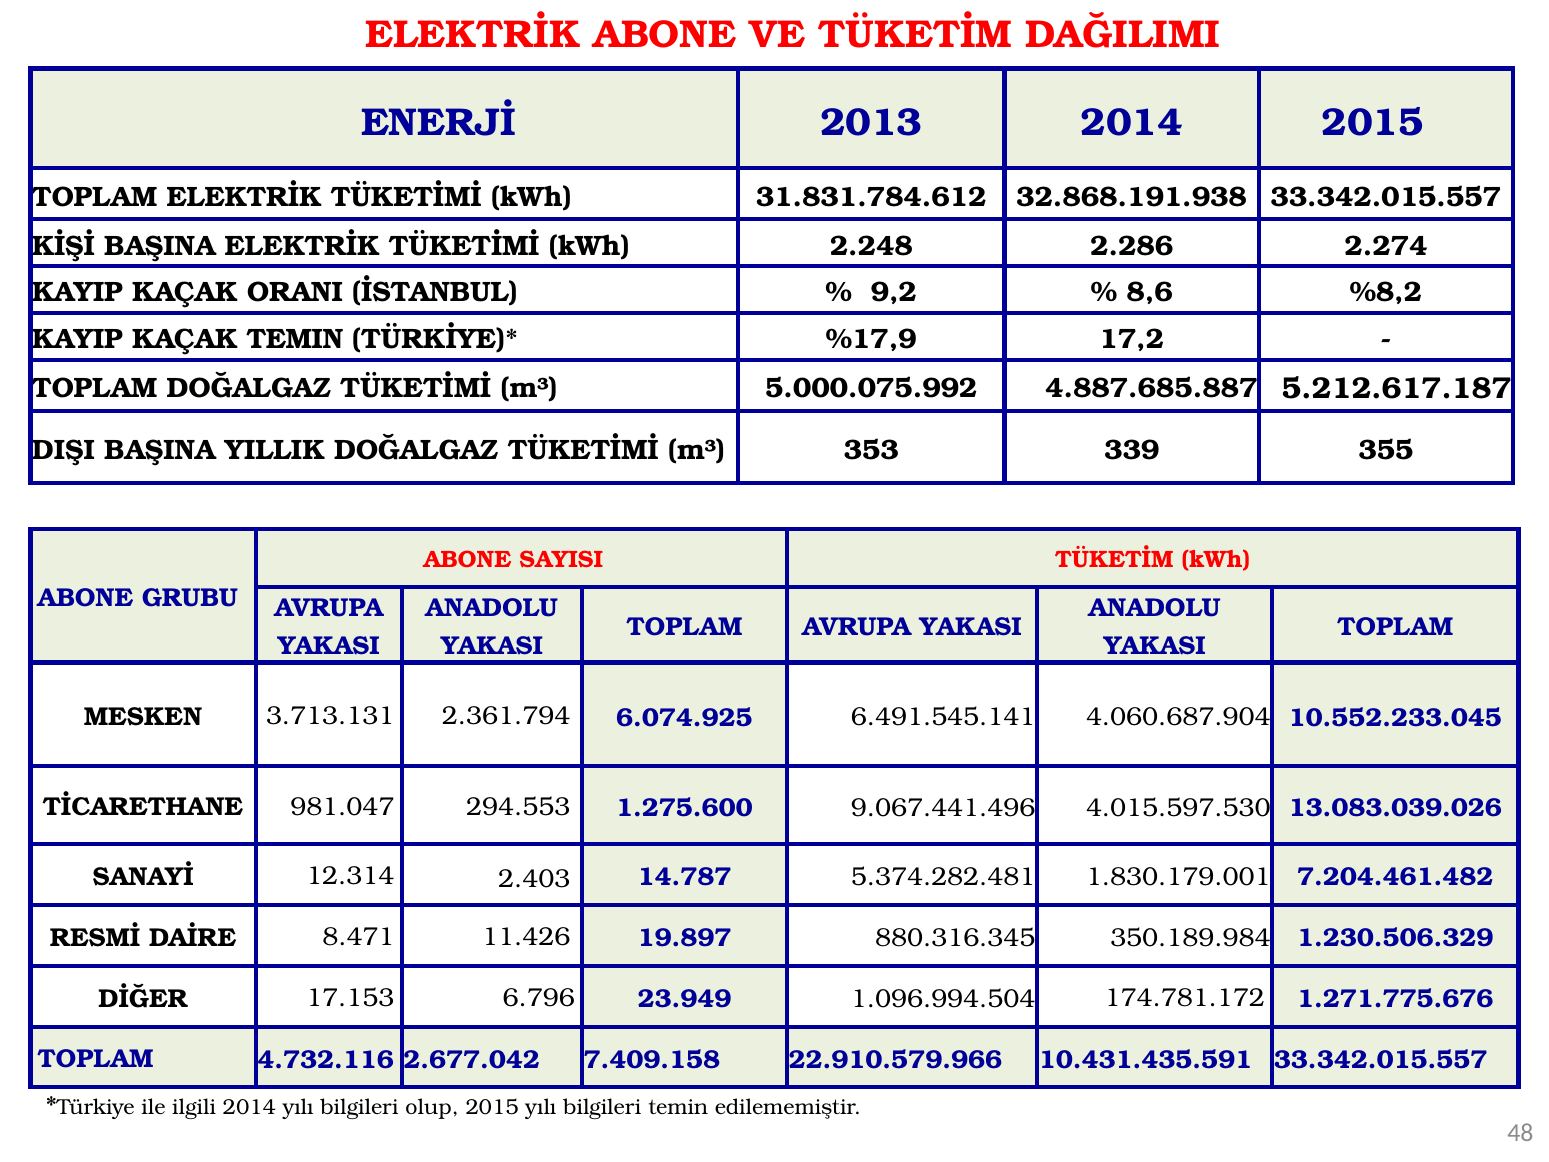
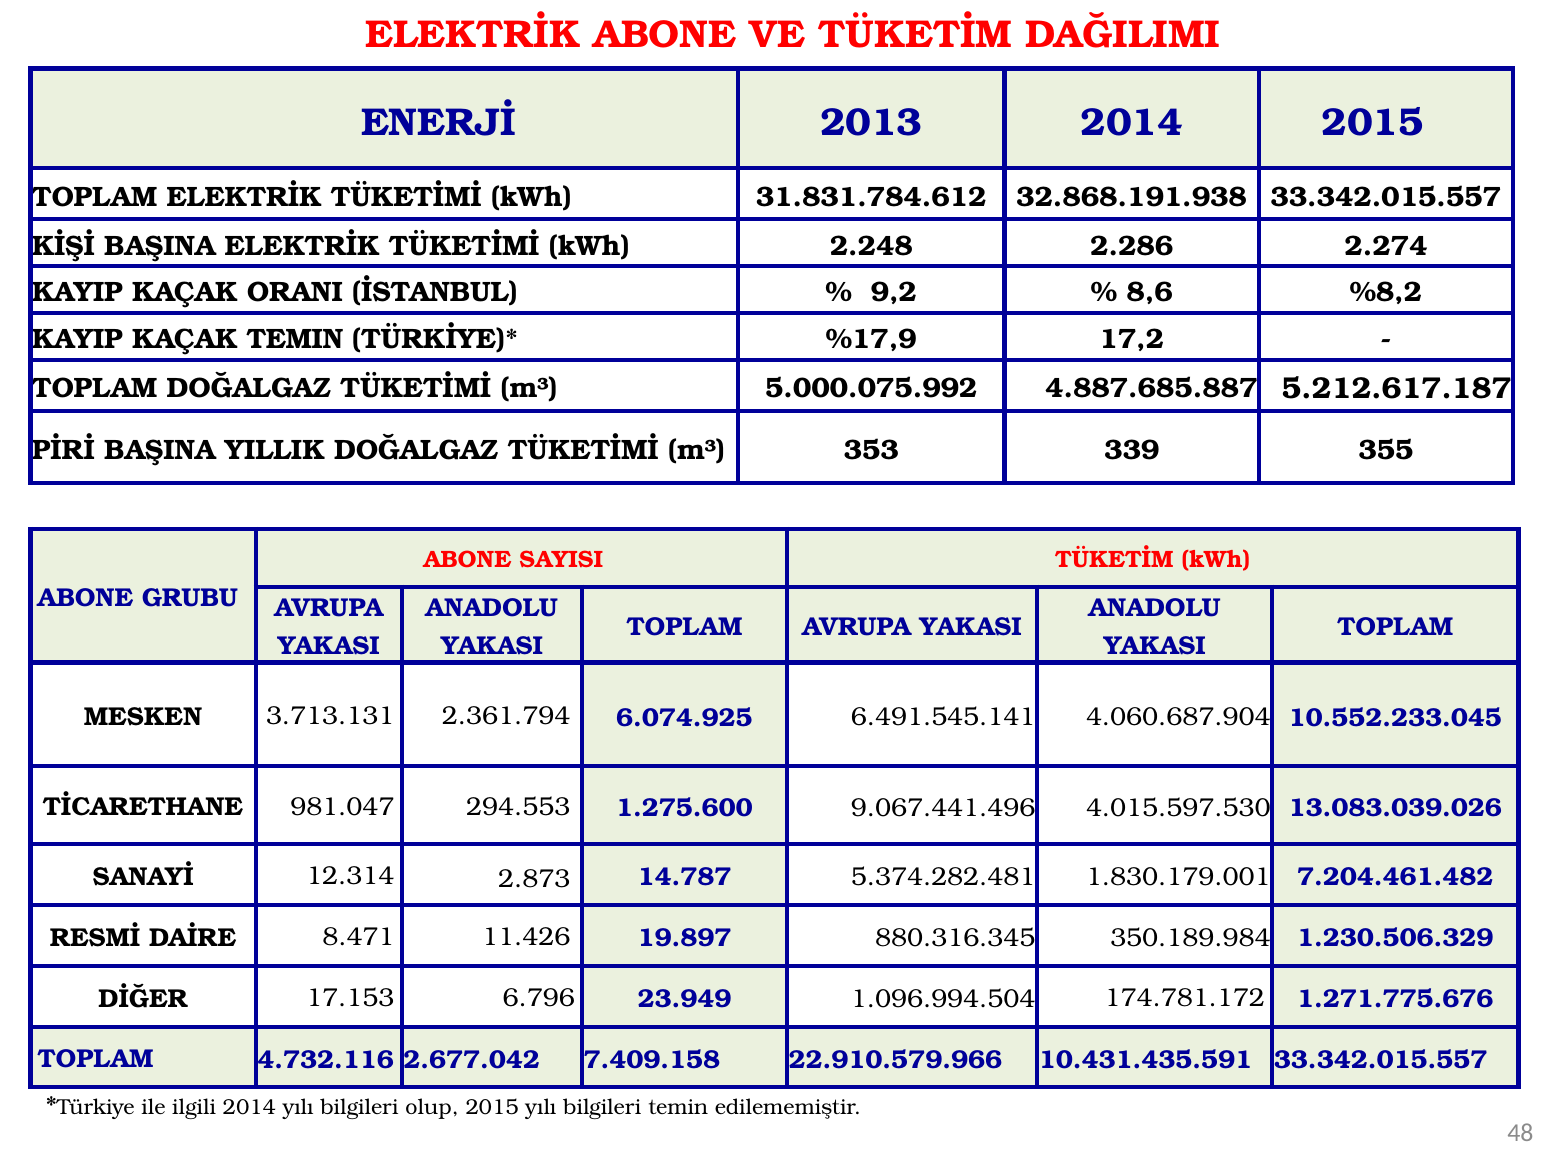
DIŞI: DIŞI -> PİRİ (63, 450)
2.403: 2.403 -> 2.873 (534, 879)
